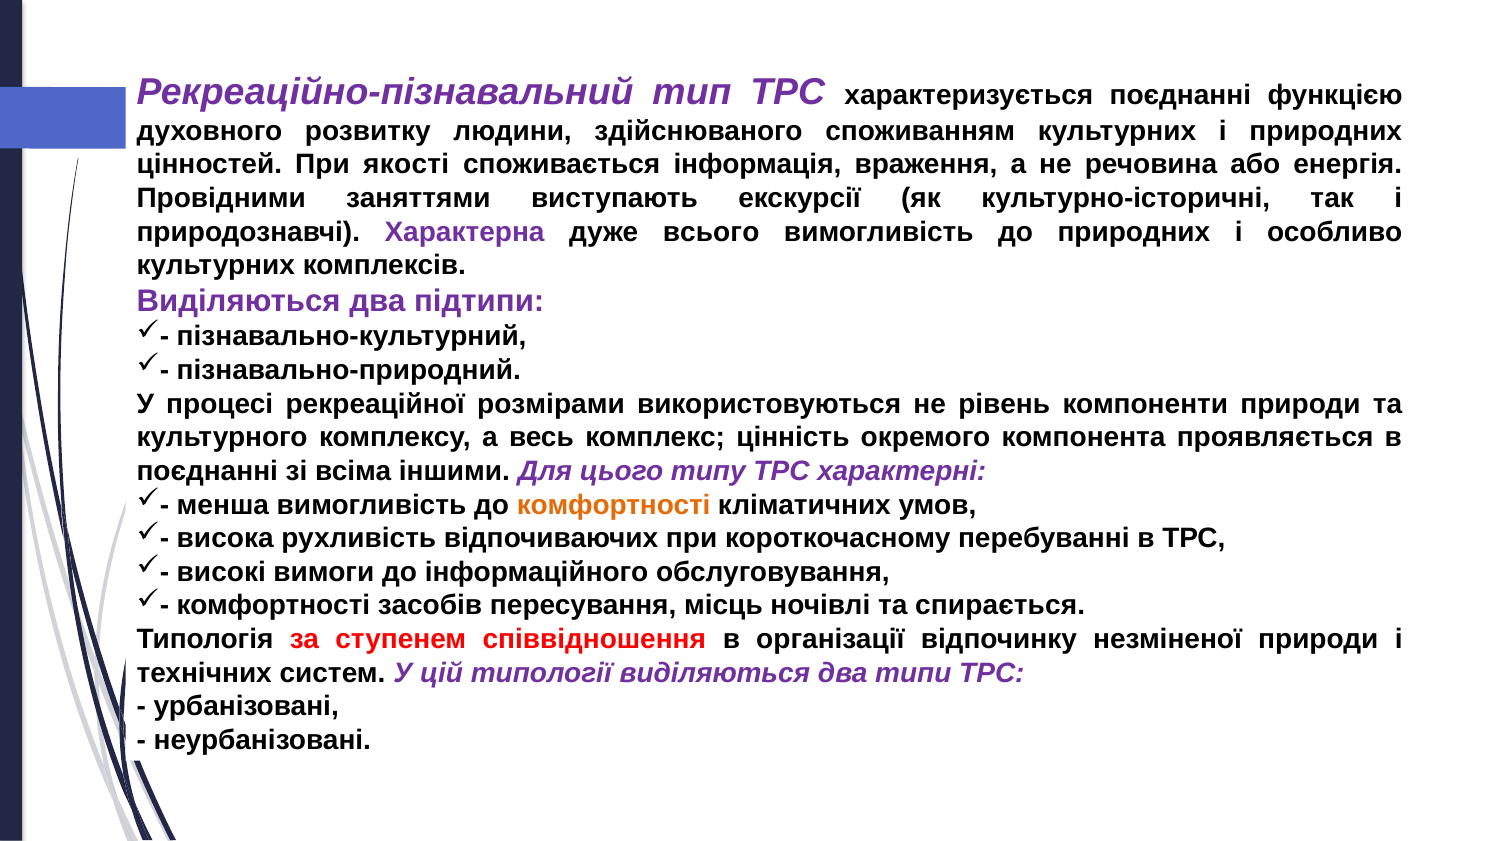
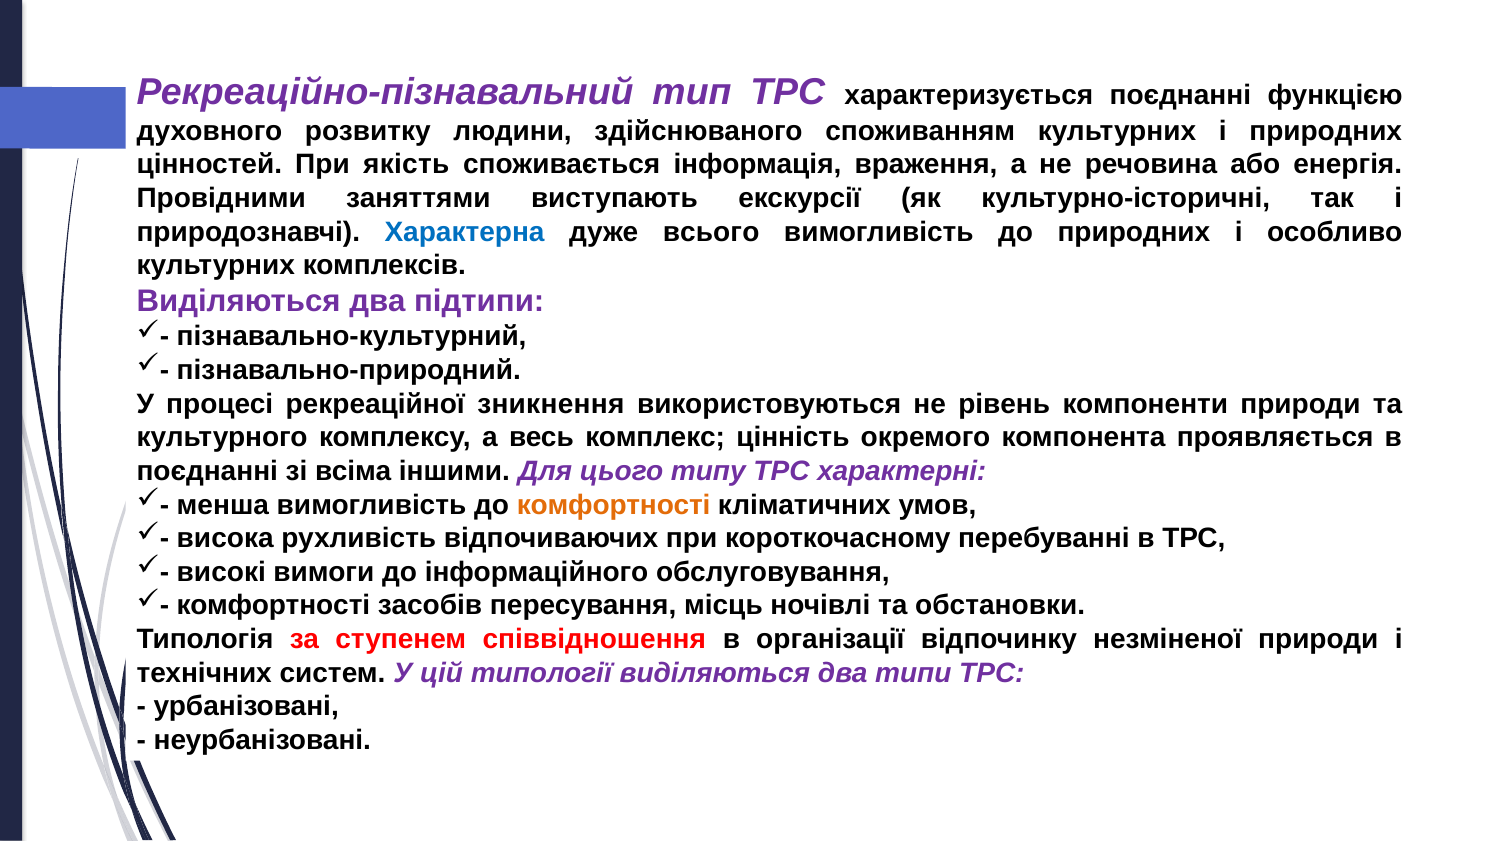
якості: якості -> якість (406, 165)
Характерна colour: purple -> blue (465, 232)
розмірами: розмірами -> зникнення (551, 404)
спирається: спирається -> обстановки (1000, 606)
